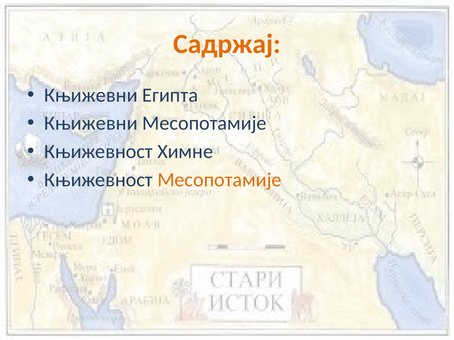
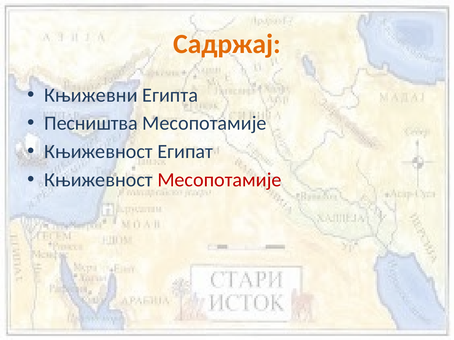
Књижевни: Књижевни -> Песништва (91, 123)
Химне: Химне -> Египат (185, 152)
Месопотамије colour: orange -> red (220, 180)
